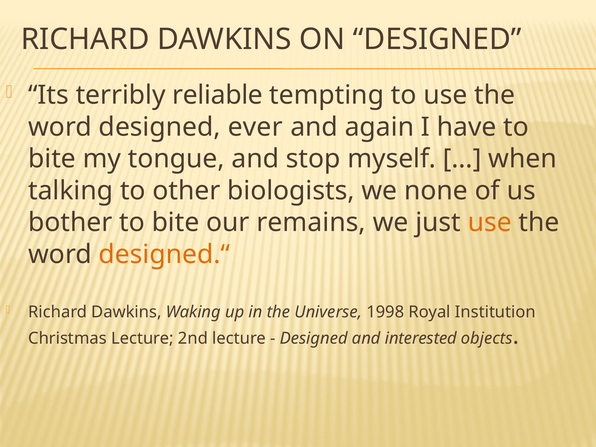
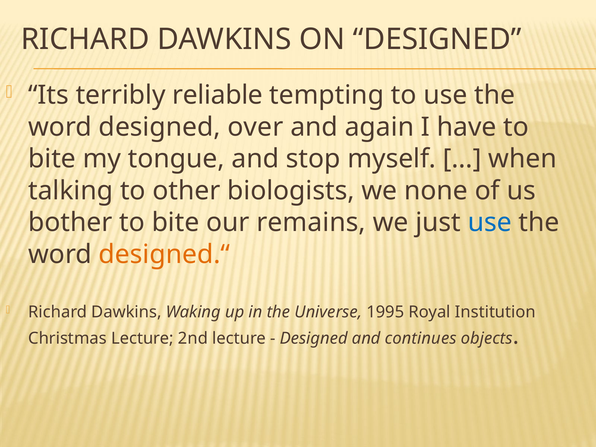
ever: ever -> over (255, 127)
use colour: orange -> blue (490, 222)
1998: 1998 -> 1995 (385, 312)
interested: interested -> continues (421, 338)
